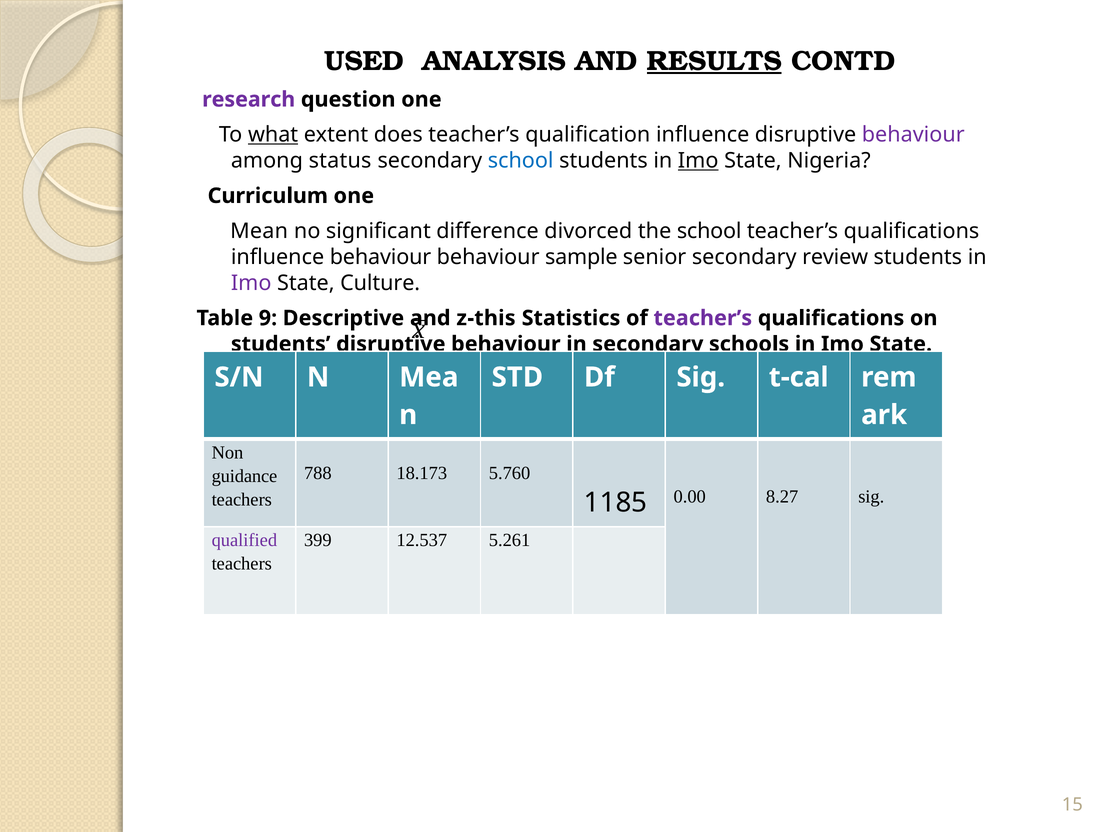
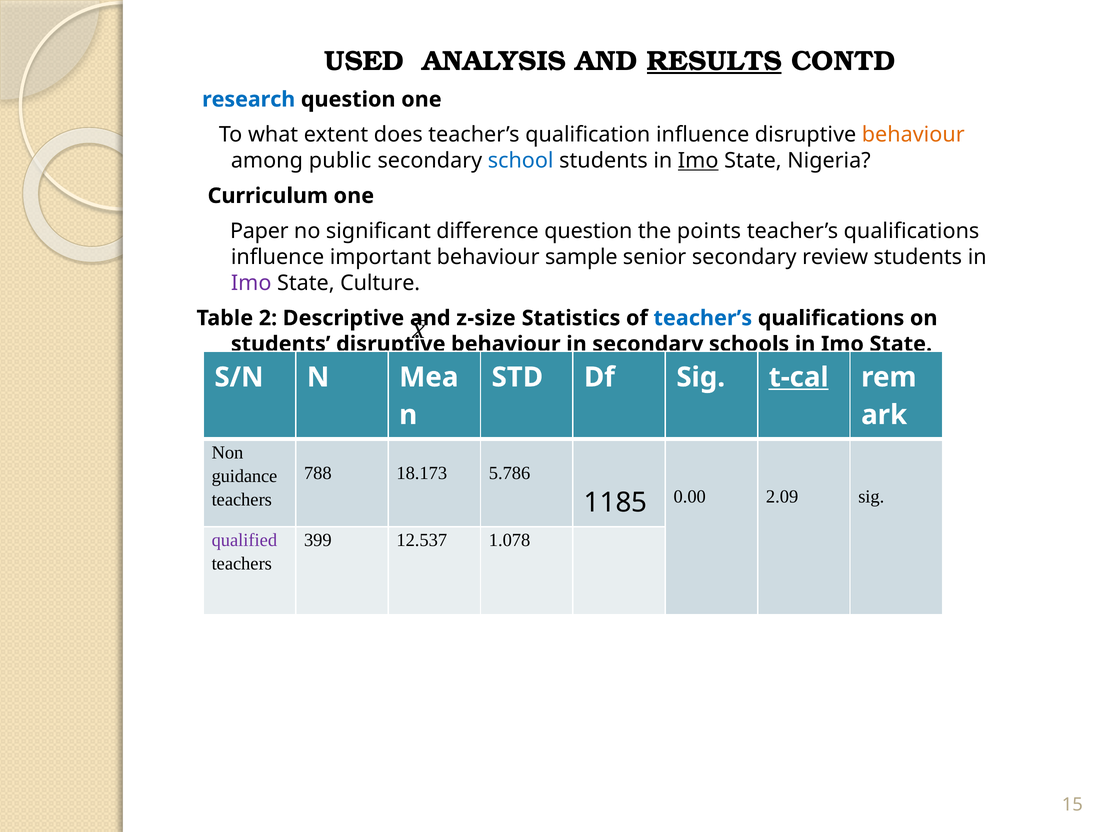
research colour: purple -> blue (249, 99)
what underline: present -> none (273, 135)
behaviour colour: purple -> orange (913, 135)
status: status -> public (340, 161)
Mean: Mean -> Paper (259, 231)
difference divorced: divorced -> question (588, 231)
the school: school -> points (709, 231)
influence behaviour: behaviour -> important (380, 257)
9: 9 -> 2 (268, 318)
z-this: z-this -> z-size (486, 318)
teacher’s colour: purple -> blue (703, 318)
t-cal underline: none -> present (799, 377)
5.760: 5.760 -> 5.786 (510, 473)
8.27: 8.27 -> 2.09 (782, 496)
5.261: 5.261 -> 1.078 (510, 540)
